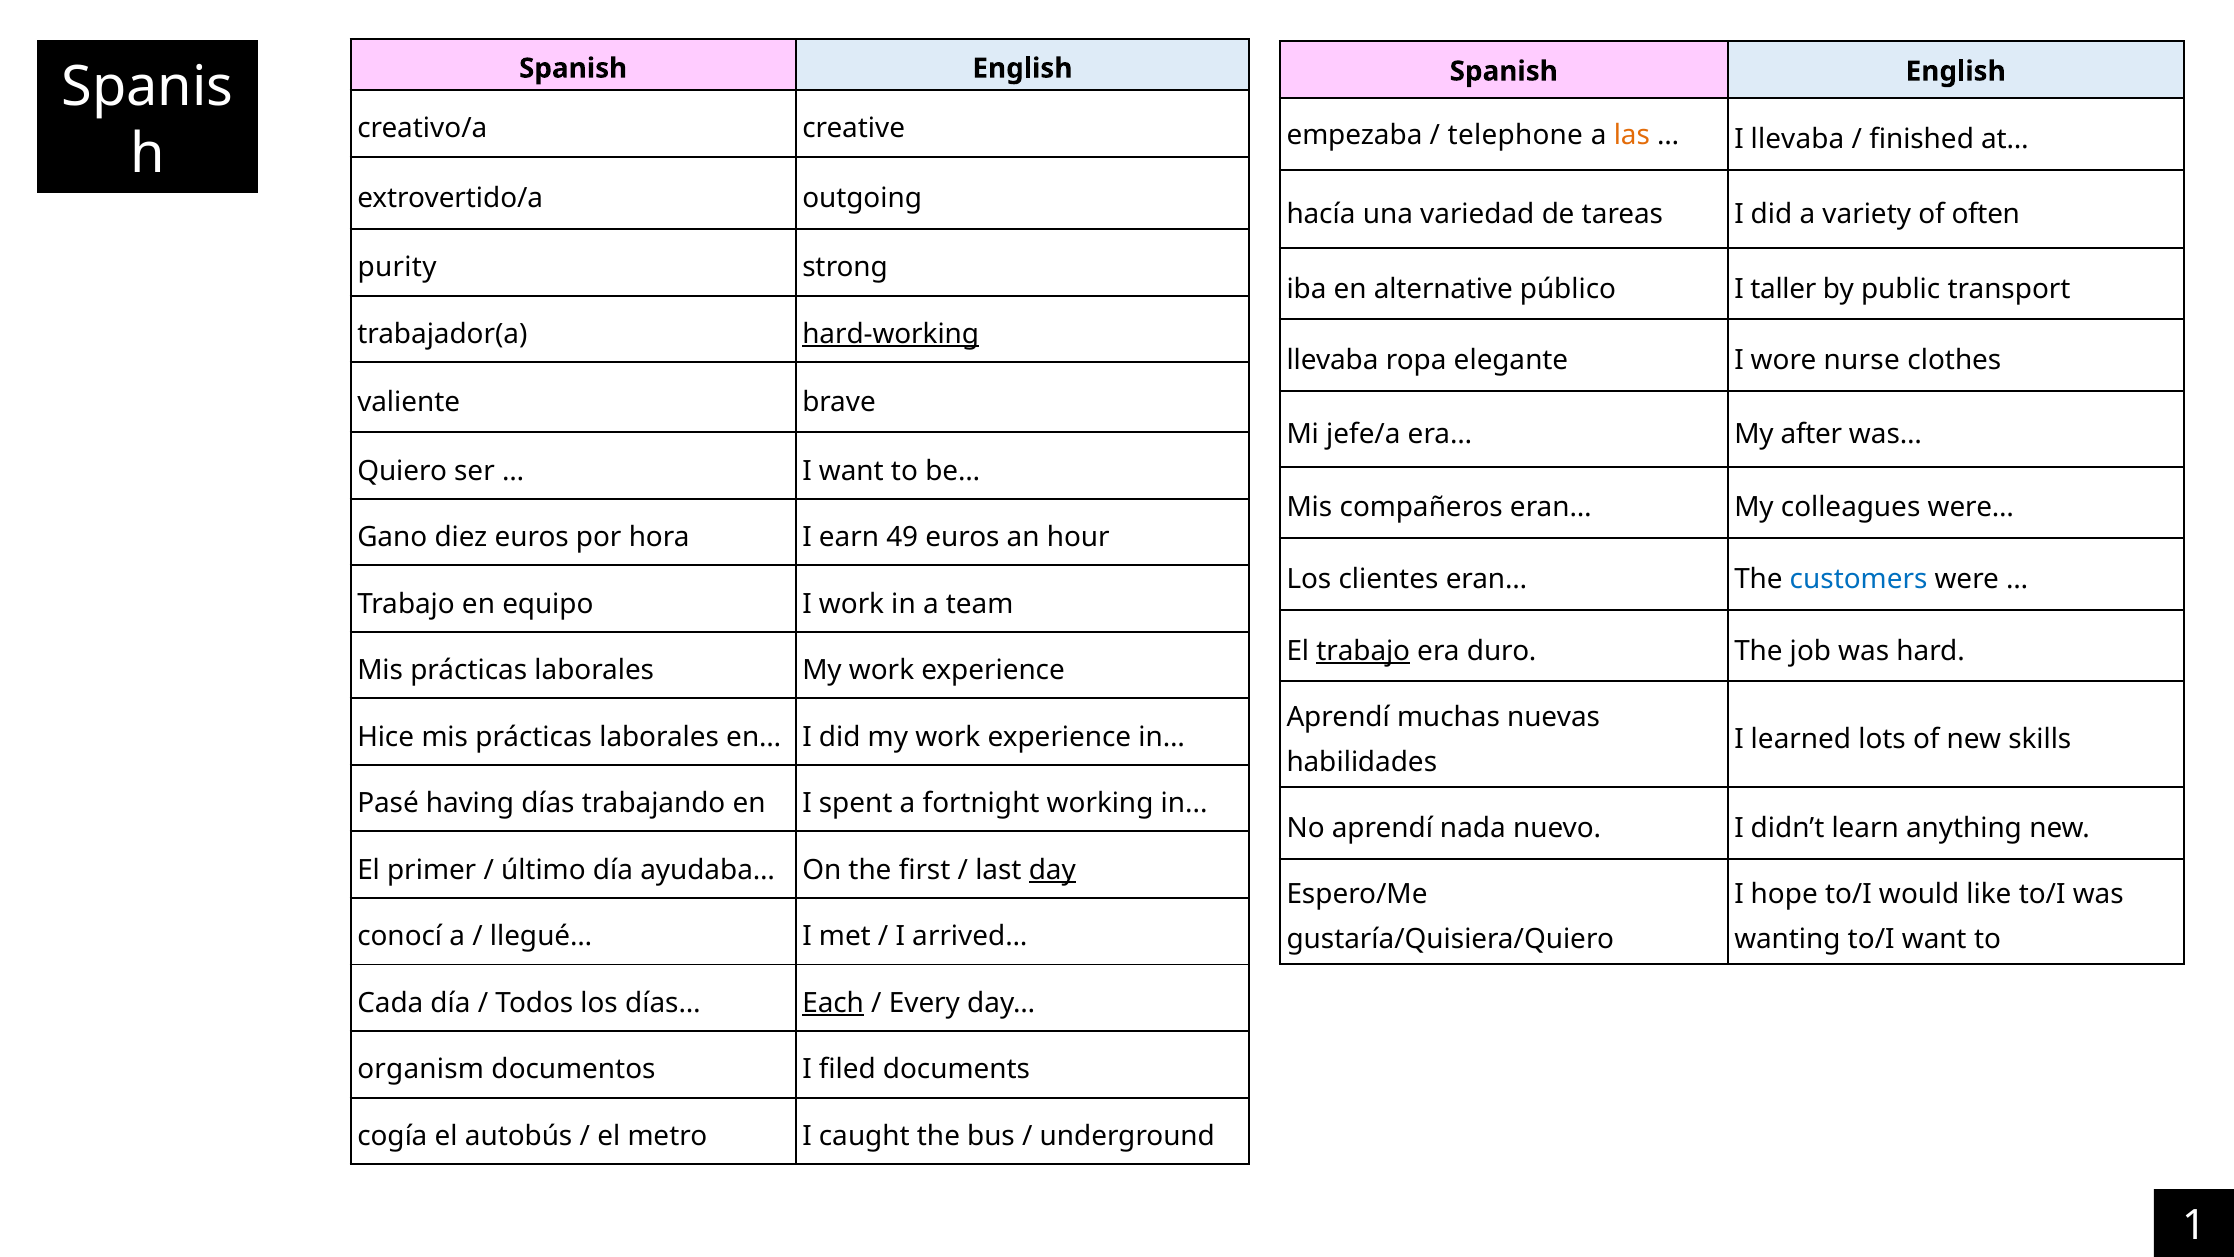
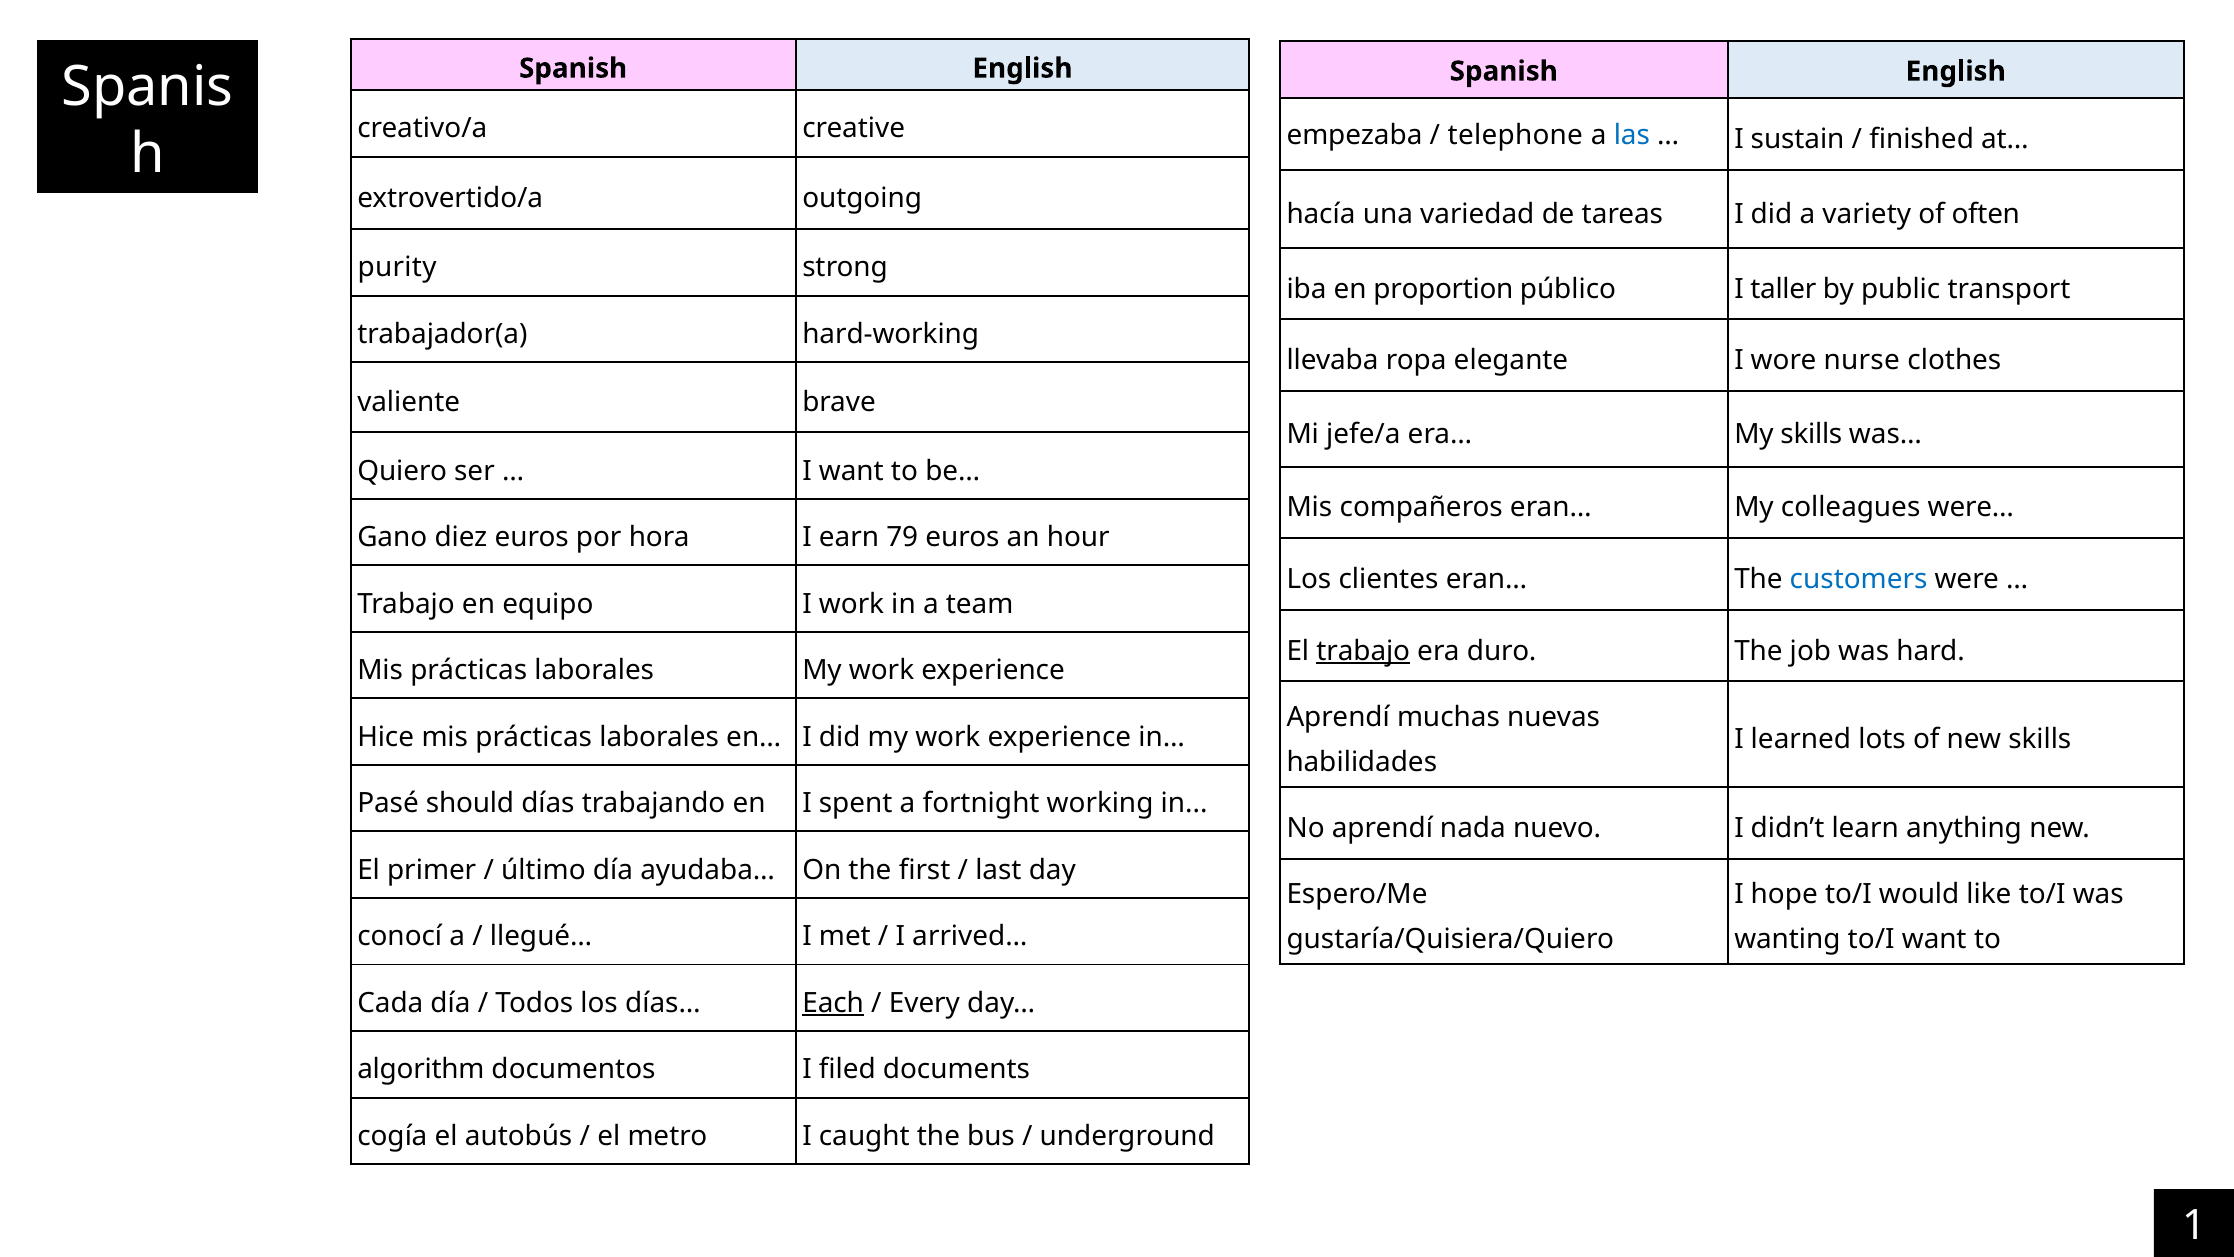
las colour: orange -> blue (1632, 136)
I llevaba: llevaba -> sustain (1798, 139)
alternative: alternative -> proportion (1443, 289)
hard-working underline: present -> none (891, 334)
My after: after -> skills (1811, 434)
49: 49 -> 79 (902, 537)
having: having -> should (470, 803)
day underline: present -> none (1052, 870)
organism: organism -> algorithm (421, 1069)
